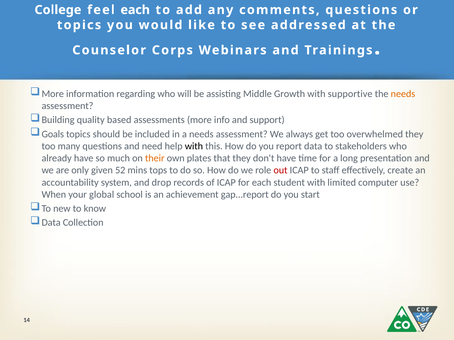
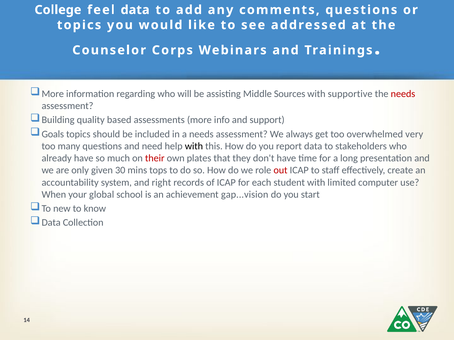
feel each: each -> data (135, 10)
Growth: Growth -> Sources (290, 94)
needs colour: orange -> red (403, 94)
overwhelmed they: they -> very (414, 134)
their colour: orange -> red (155, 158)
52: 52 -> 30 (120, 171)
drop: drop -> right (161, 183)
gap...report: gap...report -> gap...vision (245, 195)
